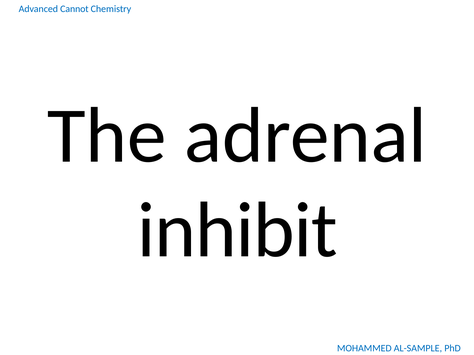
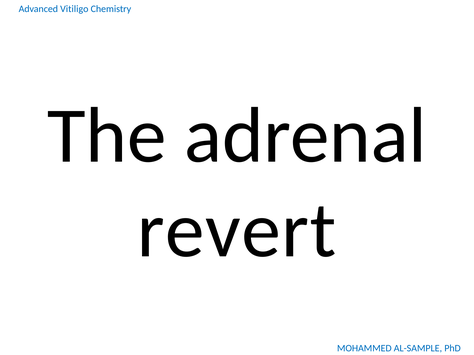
Cannot: Cannot -> Vitiligo (74, 9)
inhibit: inhibit -> revert (237, 231)
